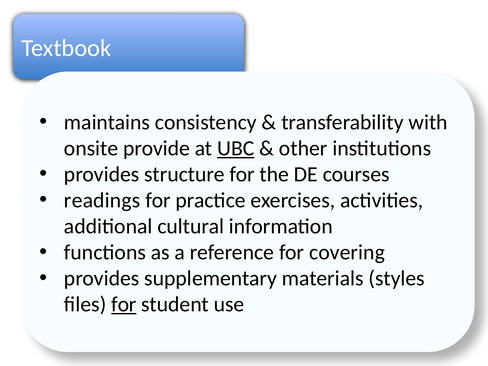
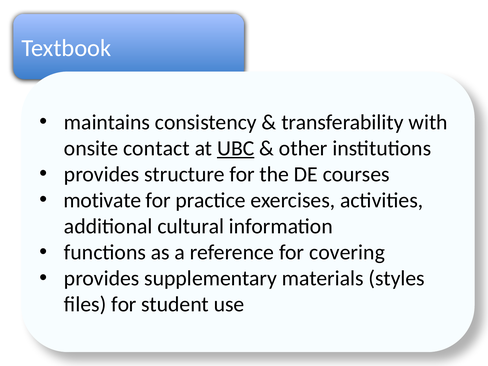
provide: provide -> contact (156, 148)
readings: readings -> motivate (102, 200)
for underline: present -> none (124, 304)
